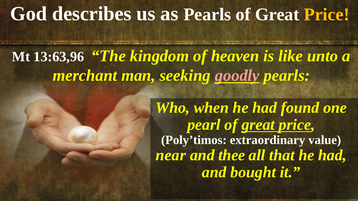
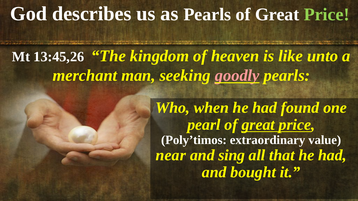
Price colour: yellow -> light green (327, 14)
13:63,96: 13:63,96 -> 13:45,26 (59, 57)
thee: thee -> sing (232, 156)
